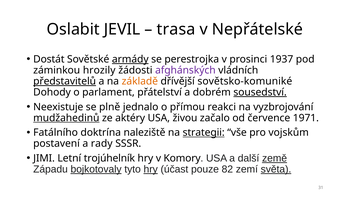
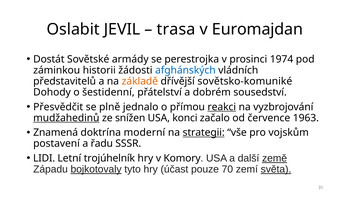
Nepřátelské: Nepřátelské -> Euromajdan (258, 29)
armády underline: present -> none (130, 59)
1937: 1937 -> 1974 (282, 59)
hrozily: hrozily -> historii (99, 70)
afghánských colour: purple -> blue (185, 70)
představitelů underline: present -> none (65, 81)
parlament: parlament -> šestidenní (108, 92)
sousedství underline: present -> none (260, 92)
Neexistuje: Neexistuje -> Přesvědčit (58, 107)
reakci underline: none -> present (222, 107)
aktéry: aktéry -> snížen (130, 118)
živou: živou -> konci (185, 118)
1971: 1971 -> 1963 (306, 118)
Fatálního: Fatálního -> Znamená (56, 132)
naleziště: naleziště -> moderní (144, 132)
rady: rady -> řadu (102, 143)
JIMI: JIMI -> LIDI (44, 158)
hry underline: present -> none (151, 169)
82: 82 -> 70 (227, 169)
